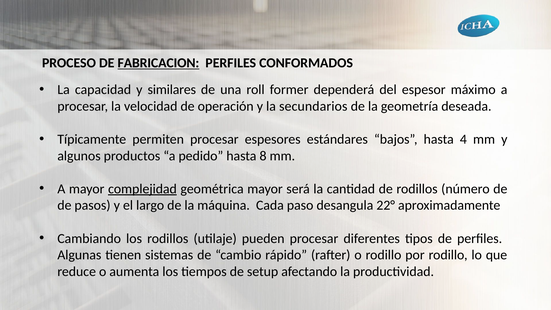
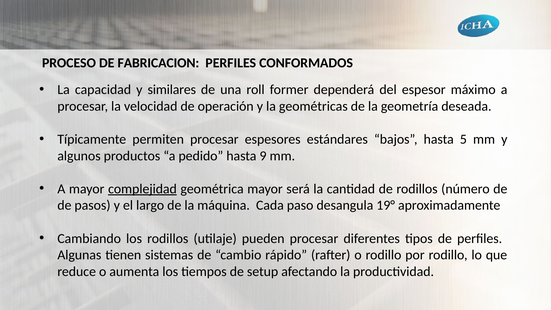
FABRICACION underline: present -> none (158, 63)
secundarios: secundarios -> geométricas (313, 106)
4: 4 -> 5 (463, 139)
8: 8 -> 9 (263, 156)
22°: 22° -> 19° (386, 205)
